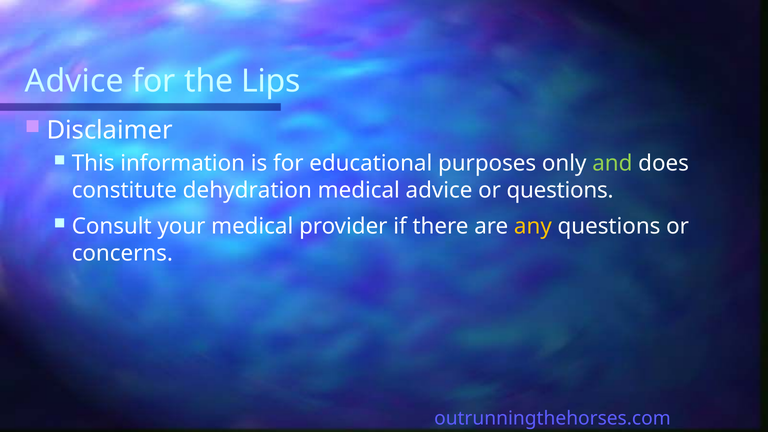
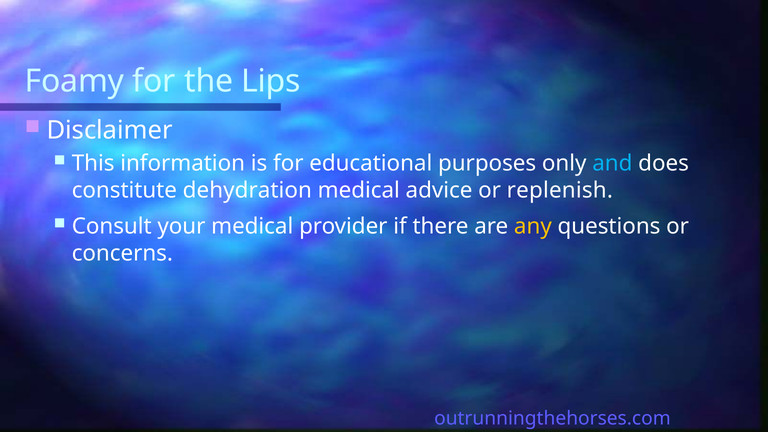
Advice: Advice -> Foamy (75, 81)
and colour: light green -> light blue (612, 164)
or questions: questions -> replenish (560, 190)
